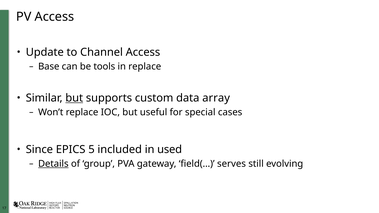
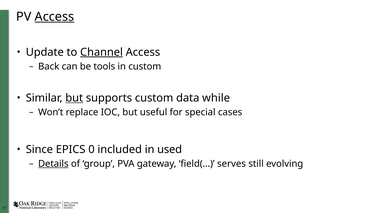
Access underline: none -> present (54, 17)
Channel underline: none -> present (102, 52)
Base: Base -> Back (49, 66)
in replace: replace -> custom (145, 66)
array: array -> while (216, 98)
5: 5 -> 0 (91, 150)
